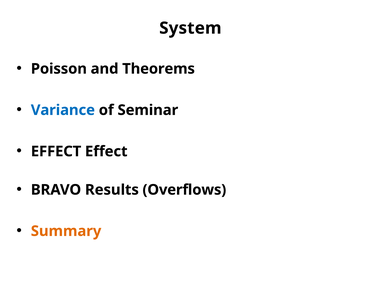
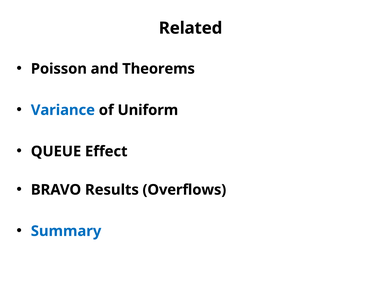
System: System -> Related (191, 28)
Seminar: Seminar -> Uniform (148, 110)
EFFECT: EFFECT -> QUEUE (56, 152)
Summary colour: orange -> blue (66, 232)
